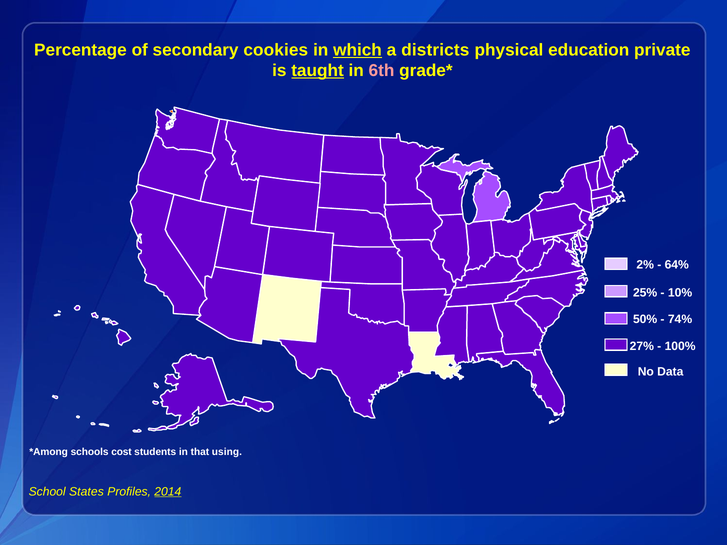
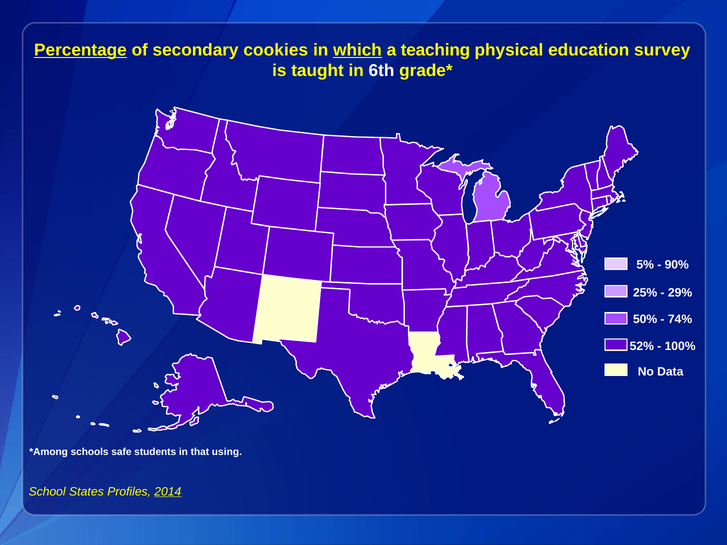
Percentage underline: none -> present (80, 50)
districts: districts -> teaching (435, 50)
private: private -> survey (662, 50)
taught underline: present -> none (318, 71)
6th colour: pink -> white (381, 71)
2%: 2% -> 5% (645, 265)
64%: 64% -> 90% (677, 265)
10%: 10% -> 29% (680, 293)
27%: 27% -> 52% (642, 347)
cost: cost -> safe (121, 452)
